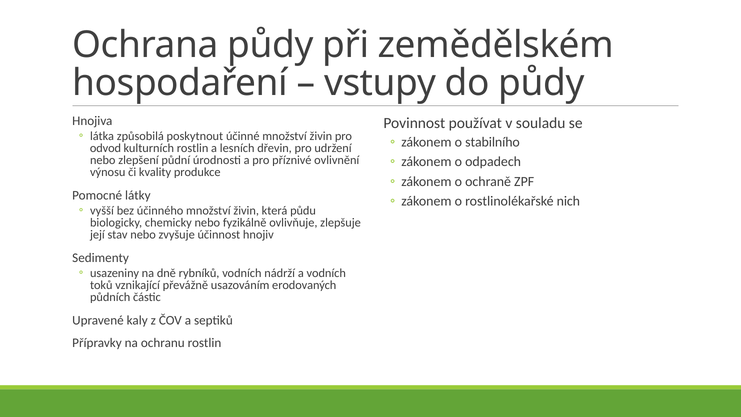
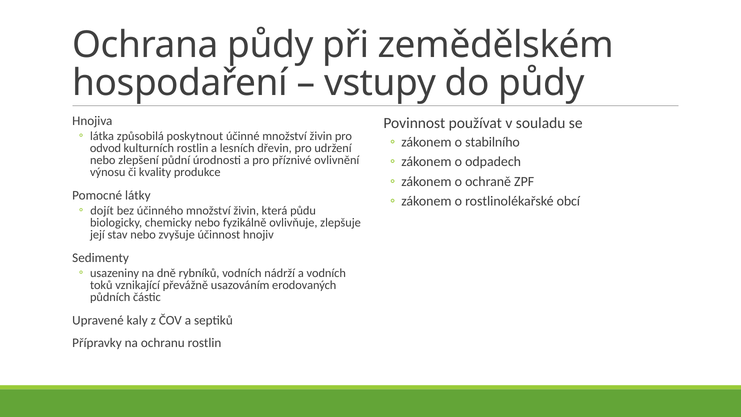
nich: nich -> obcí (568, 201)
vyšší: vyšší -> dojít (102, 211)
